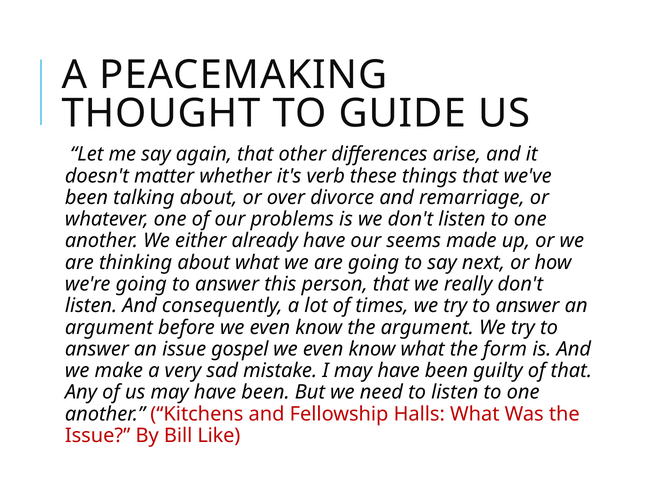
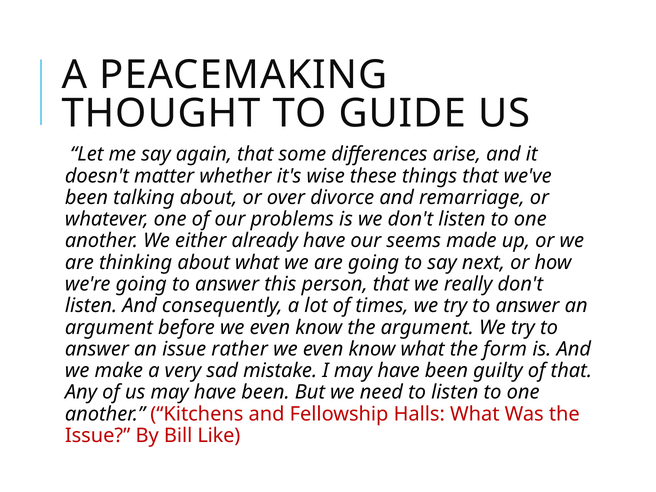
other: other -> some (302, 154)
verb: verb -> wise (326, 176)
gospel: gospel -> rather (240, 349)
